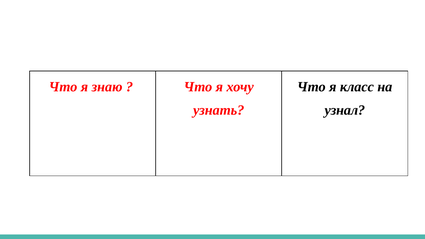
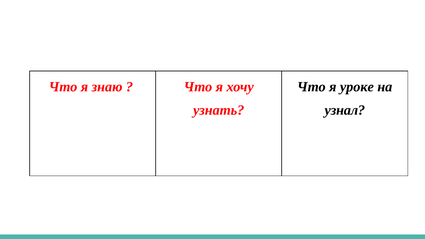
класс: класс -> уроке (357, 87)
